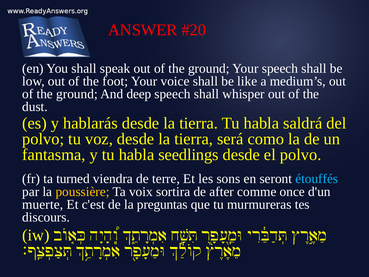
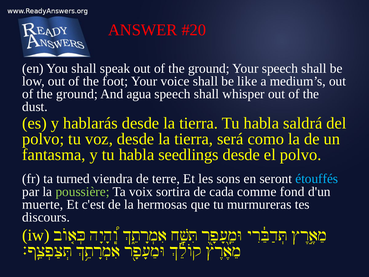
deep: deep -> agua (139, 94)
poussière colour: yellow -> light green (83, 191)
after: after -> cada (222, 191)
once: once -> fond (292, 191)
preguntas: preguntas -> hermosas (162, 204)
